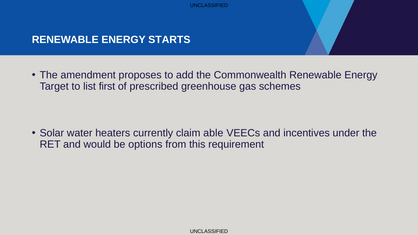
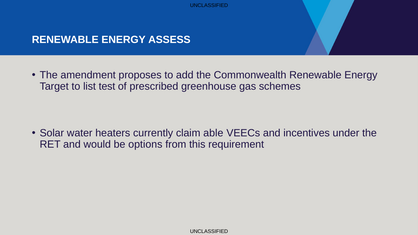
STARTS: STARTS -> ASSESS (169, 40)
first: first -> test (107, 86)
